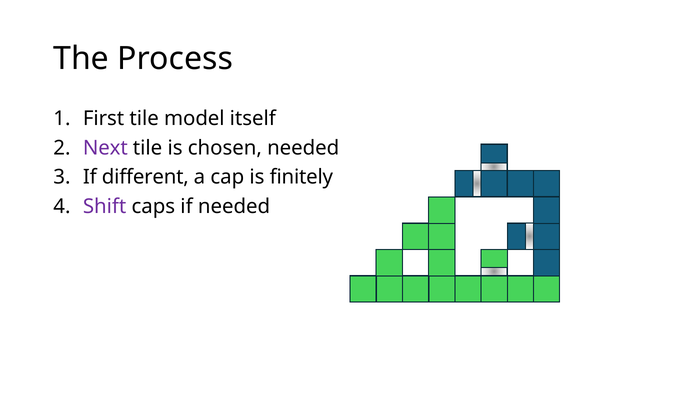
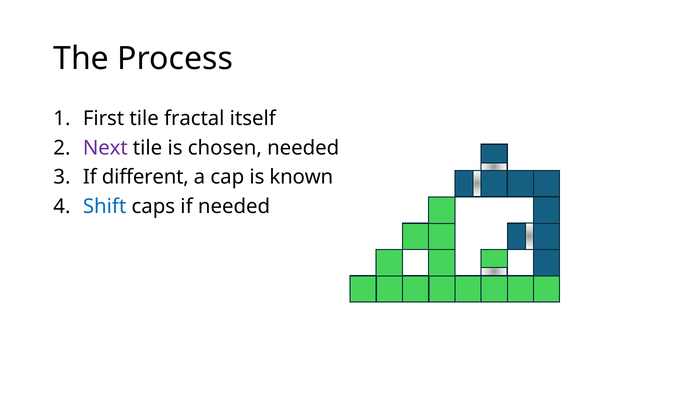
model: model -> fractal (194, 118)
finitely: finitely -> known (301, 177)
Shift colour: purple -> blue (105, 206)
